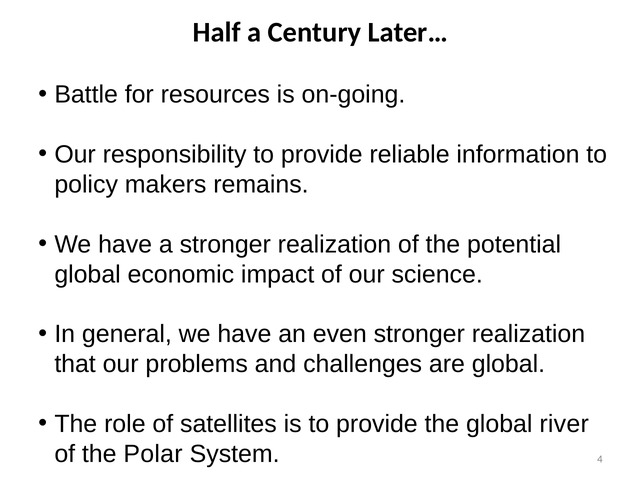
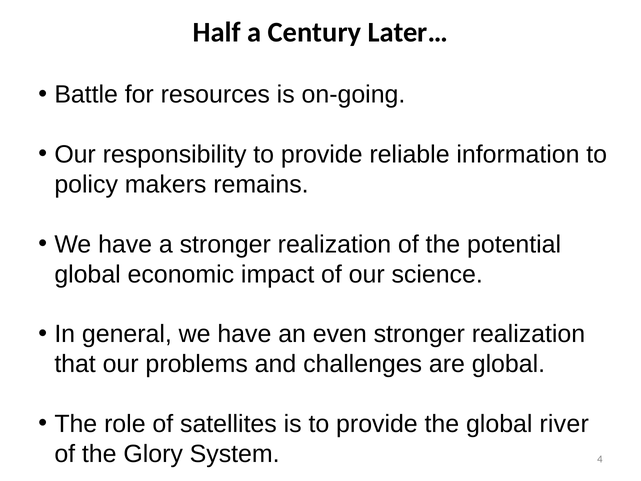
Polar: Polar -> Glory (153, 454)
